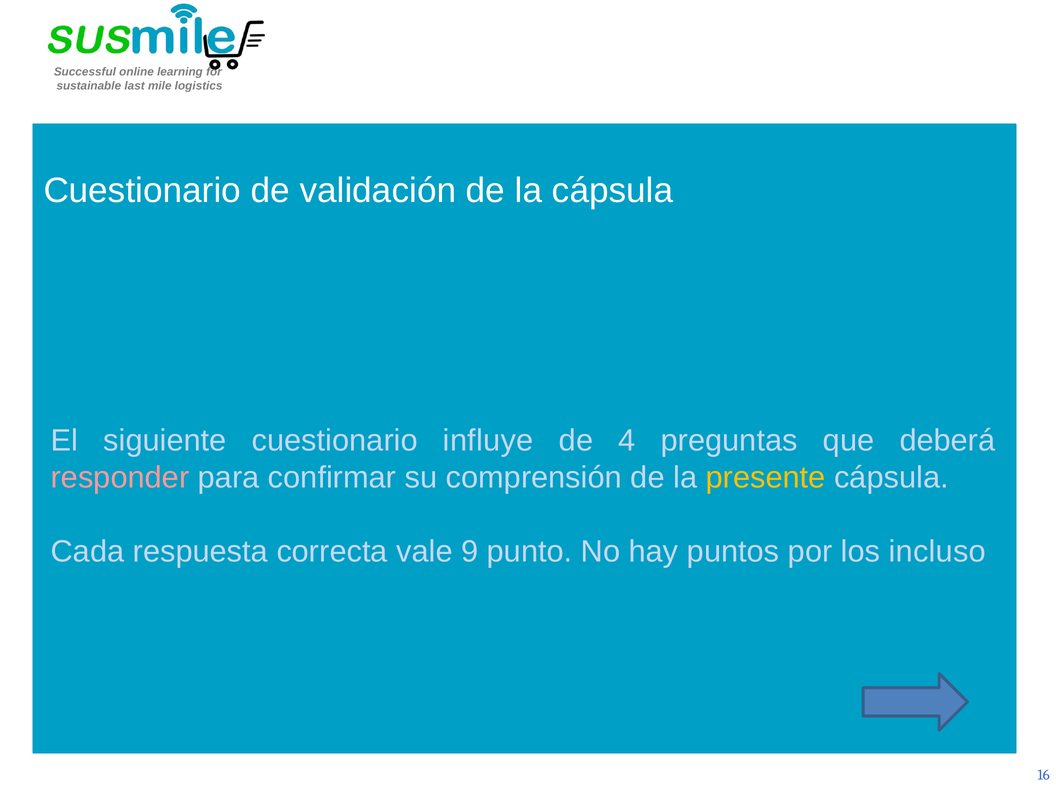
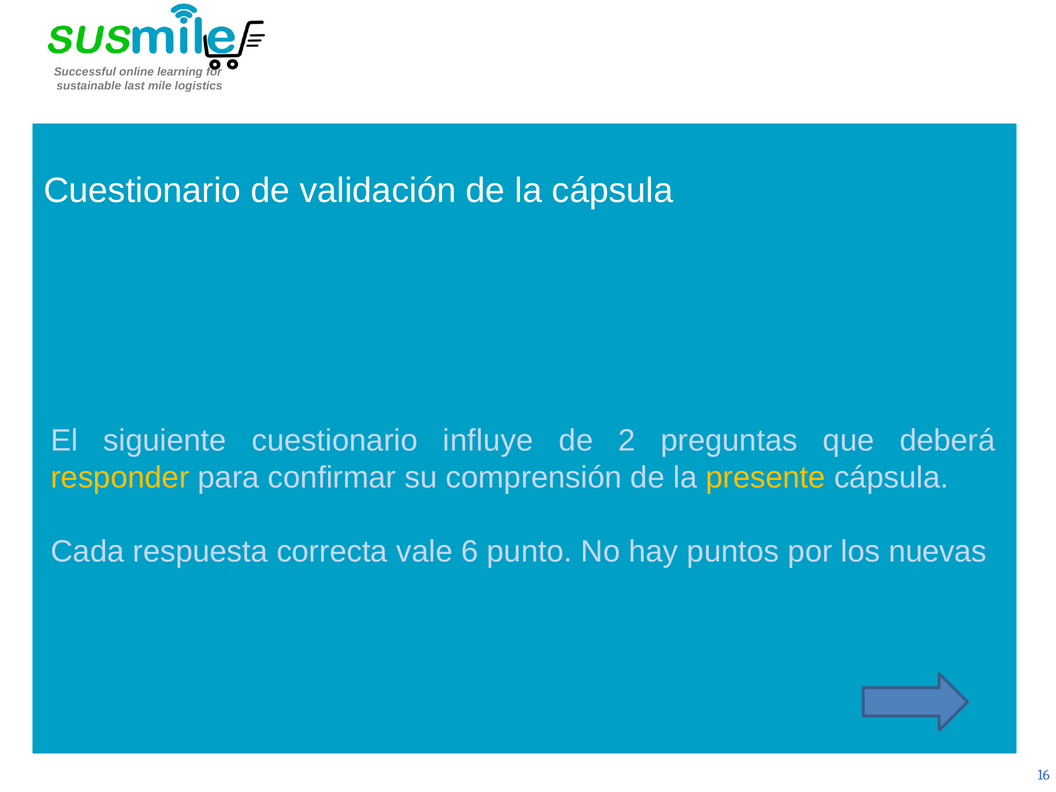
4: 4 -> 2 (627, 440)
responder colour: pink -> yellow (120, 477)
9: 9 -> 6 (470, 551)
incluso: incluso -> nuevas (938, 551)
